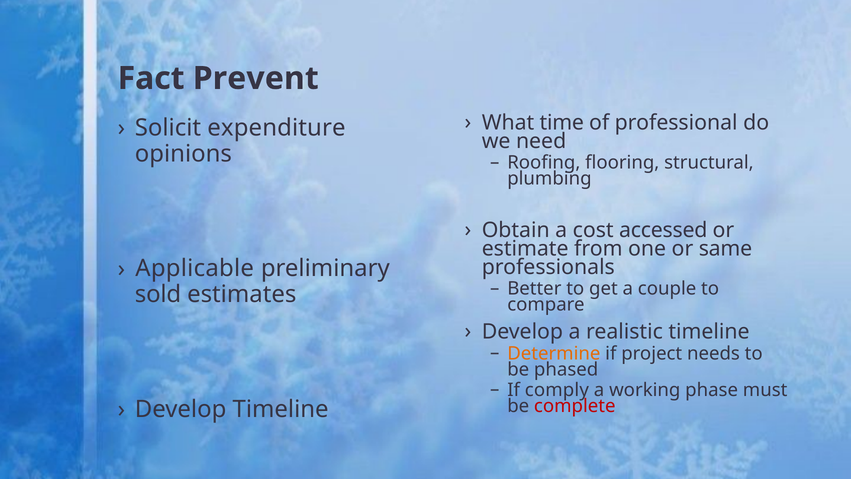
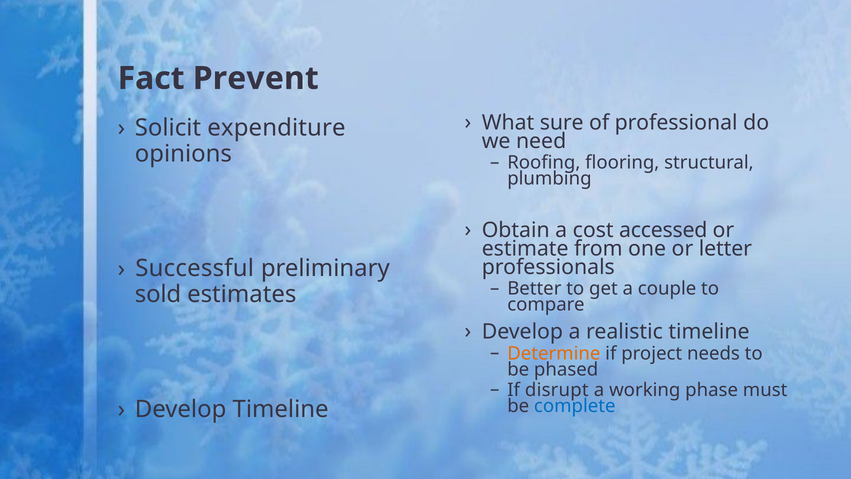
time: time -> sure (562, 123)
same: same -> letter (725, 248)
Applicable: Applicable -> Successful (195, 268)
comply: comply -> disrupt (557, 390)
complete colour: red -> blue (575, 406)
